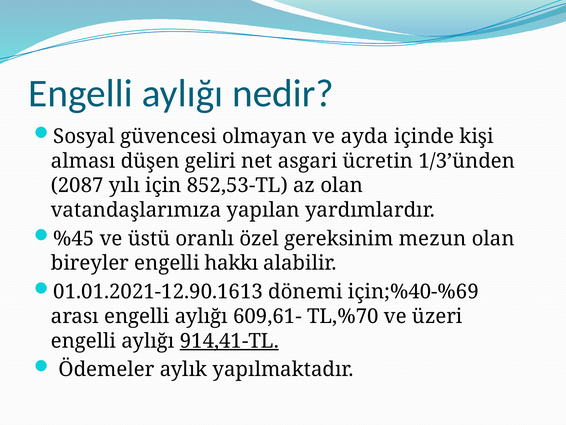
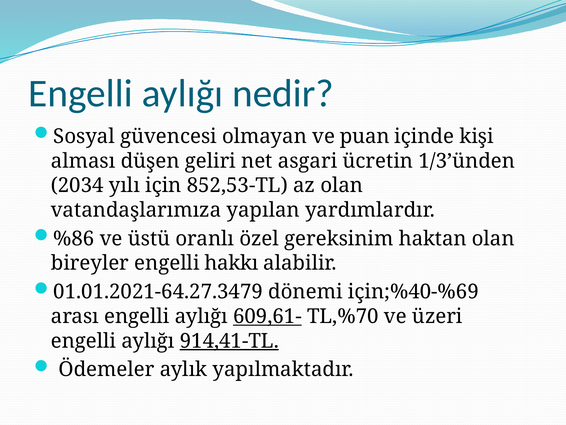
ayda: ayda -> puan (365, 136)
2087: 2087 -> 2034 (77, 185)
%45: %45 -> %86 (74, 238)
mezun: mezun -> haktan (433, 238)
01.01.2021-12.90.1613: 01.01.2021-12.90.1613 -> 01.01.2021-64.27.3479 (158, 291)
609,61- underline: none -> present (267, 316)
